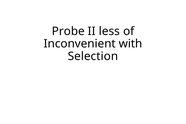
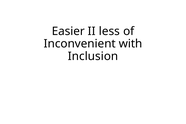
Probe: Probe -> Easier (68, 31)
Selection: Selection -> Inclusion (93, 56)
